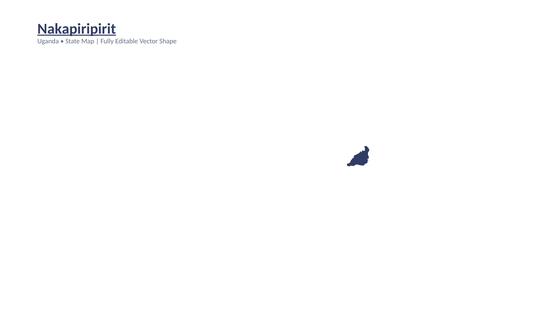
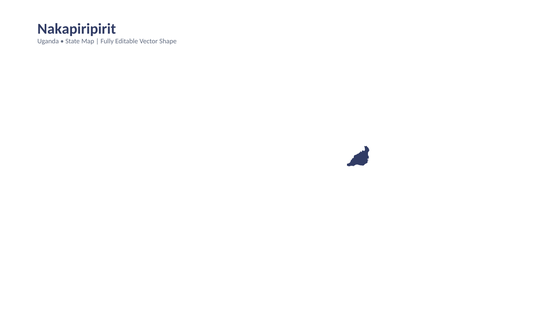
Nakapiripirit underline: present -> none (77, 29)
